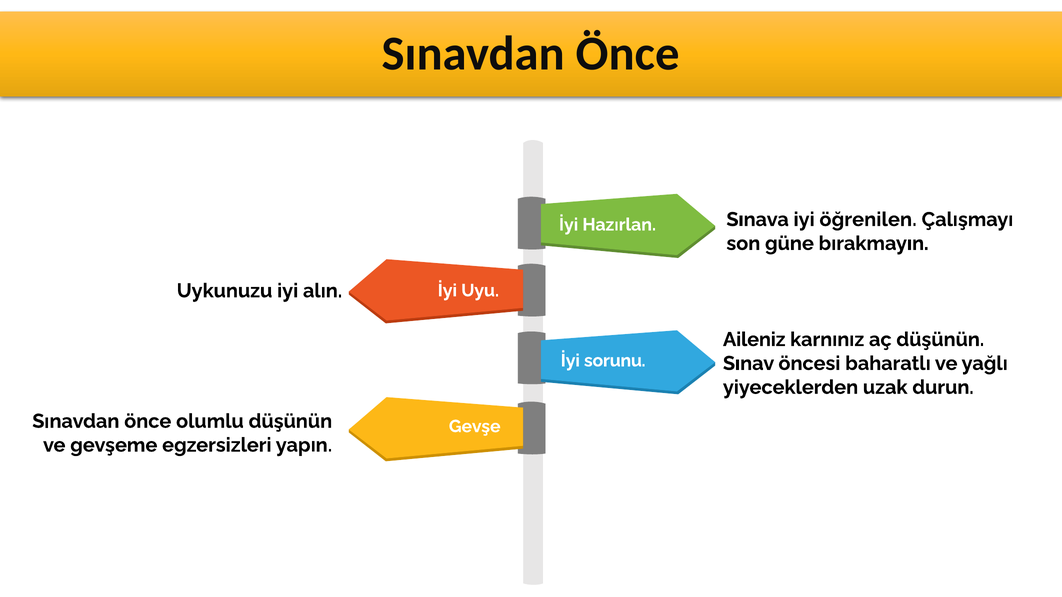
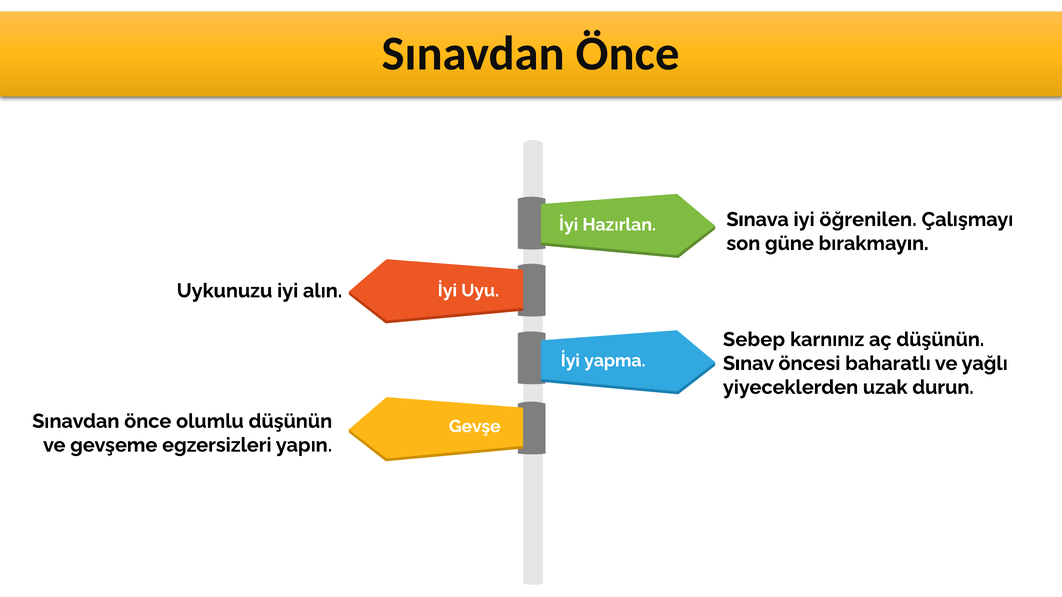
Aileniz: Aileniz -> Sebep (754, 340)
sorunu: sorunu -> yapma (615, 361)
